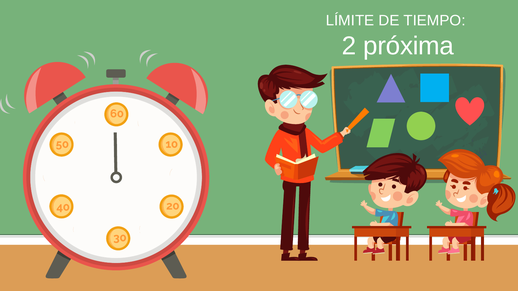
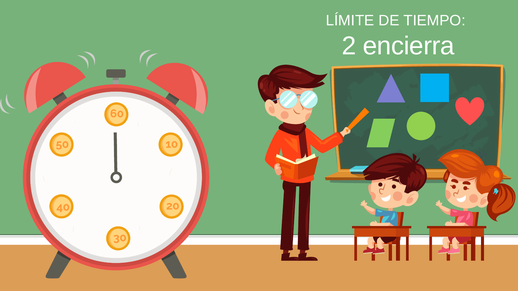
próxima: próxima -> encierra (409, 46)
